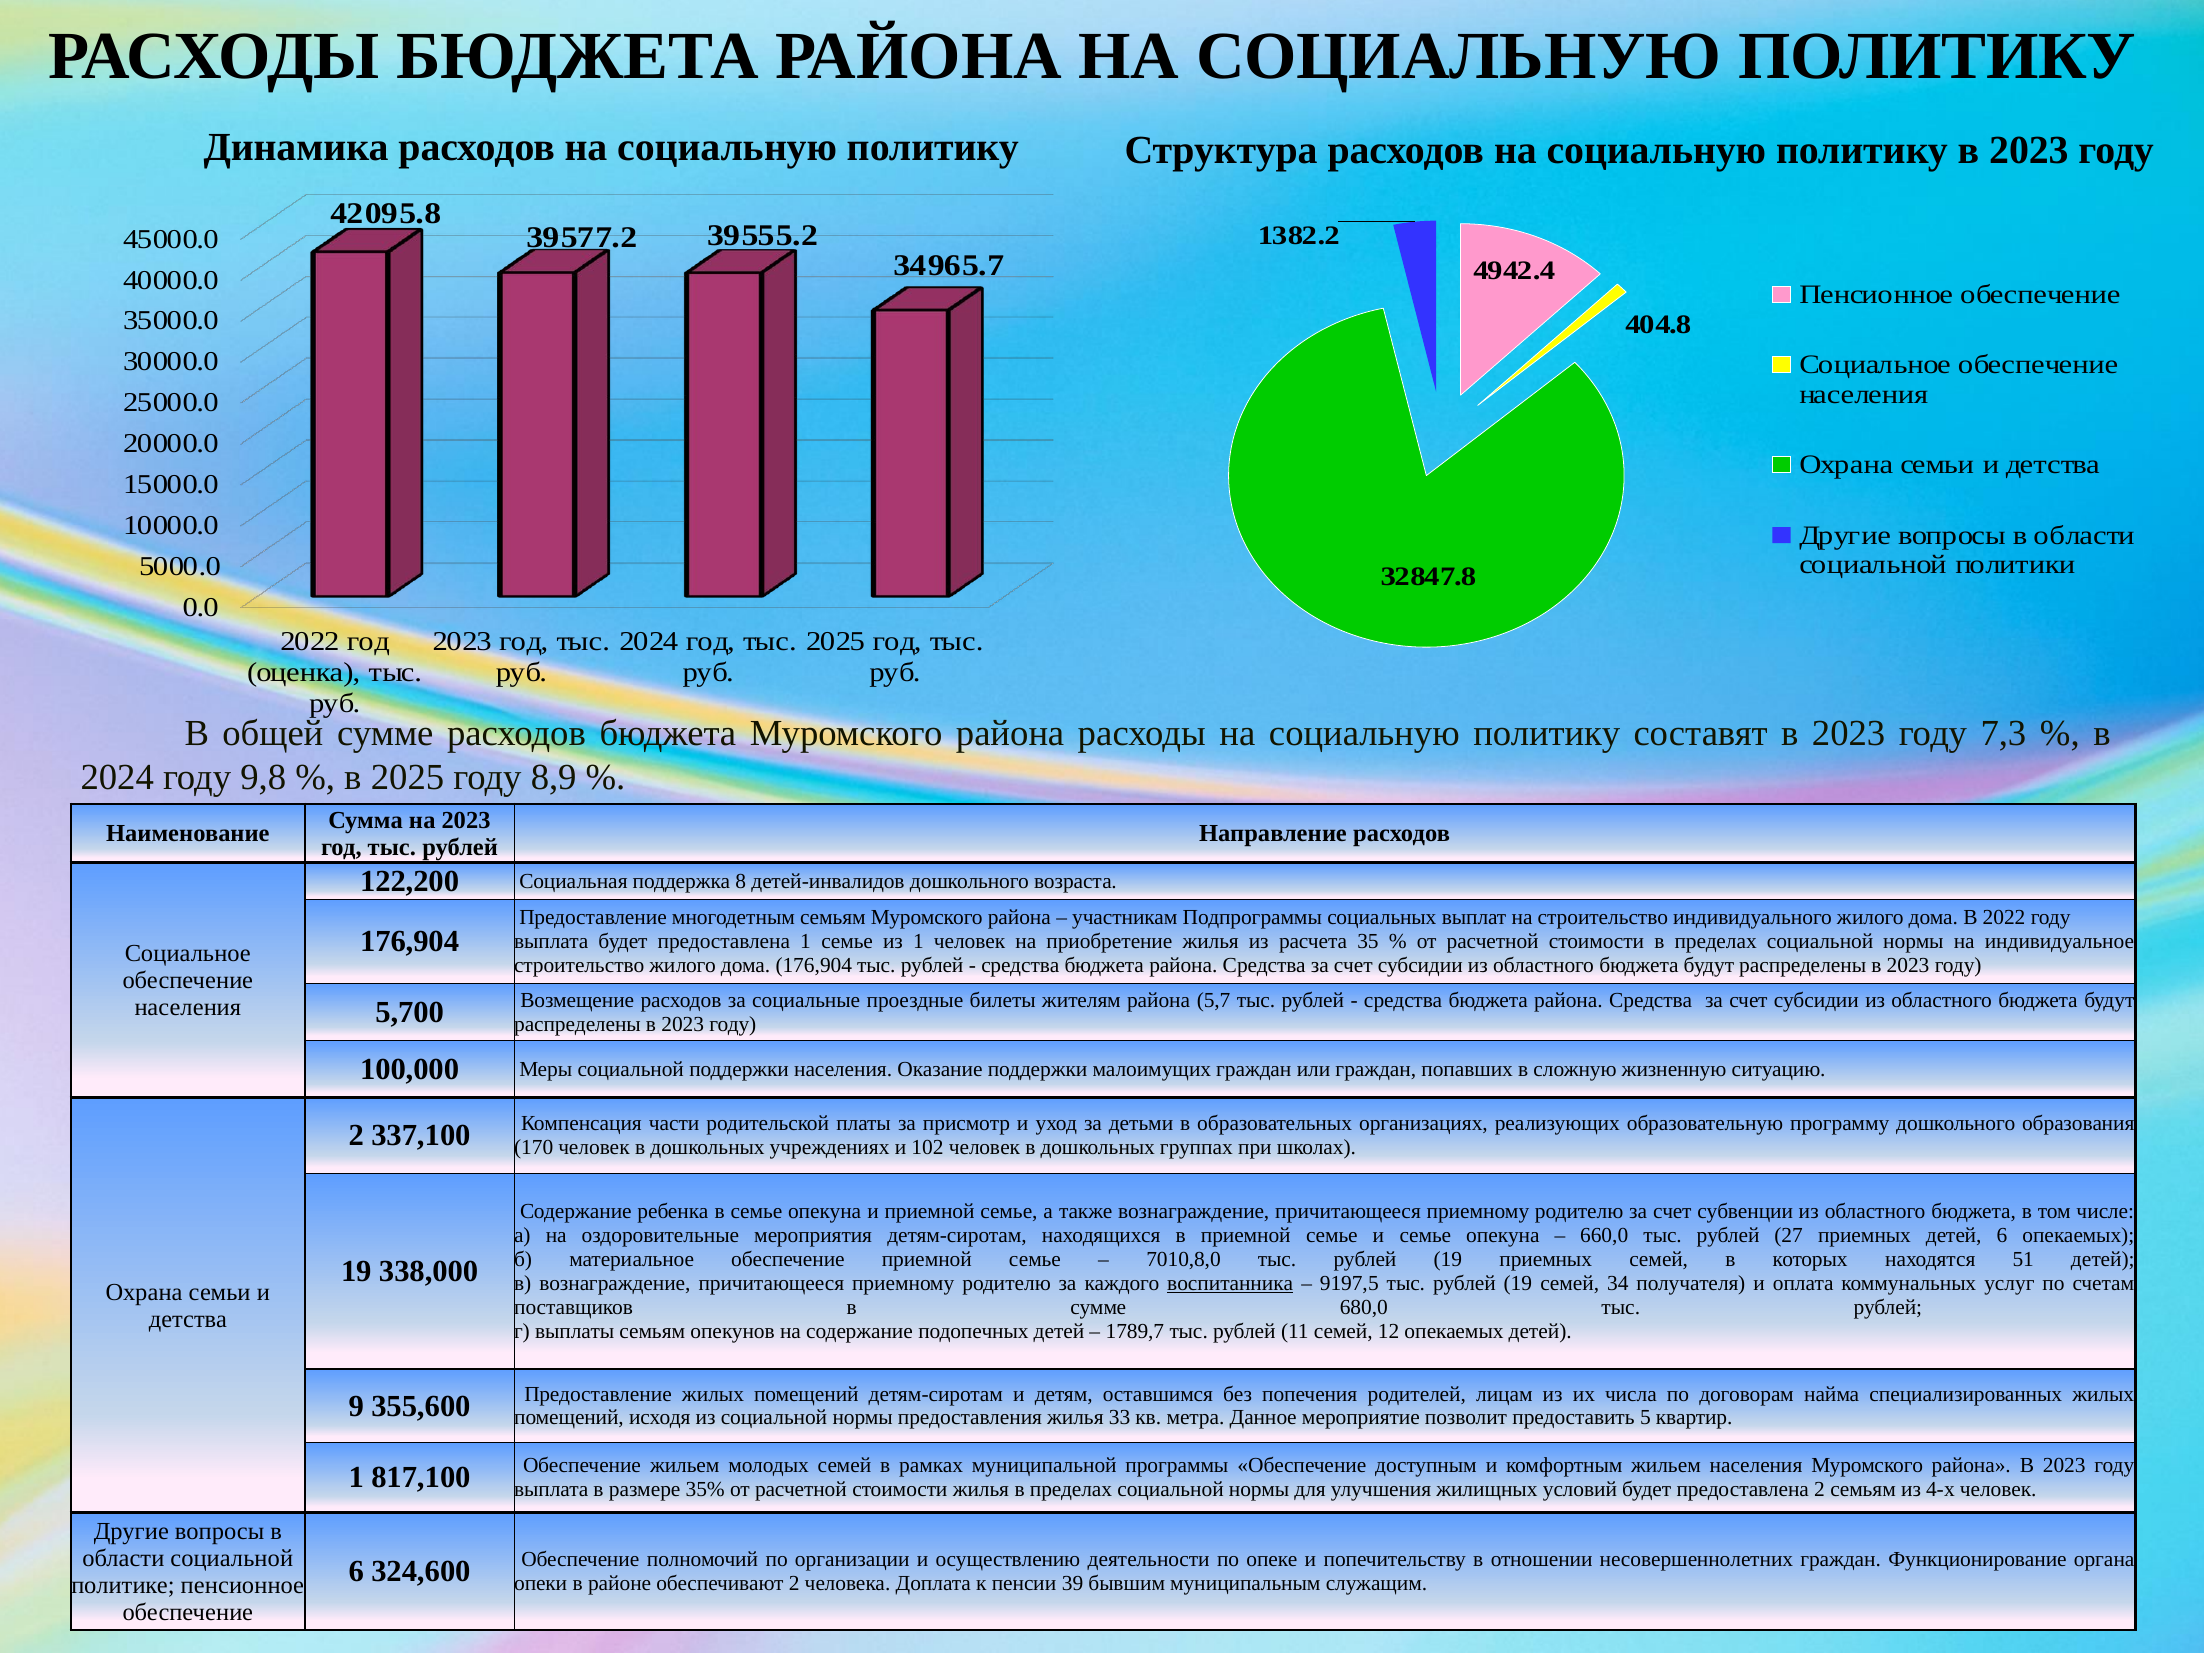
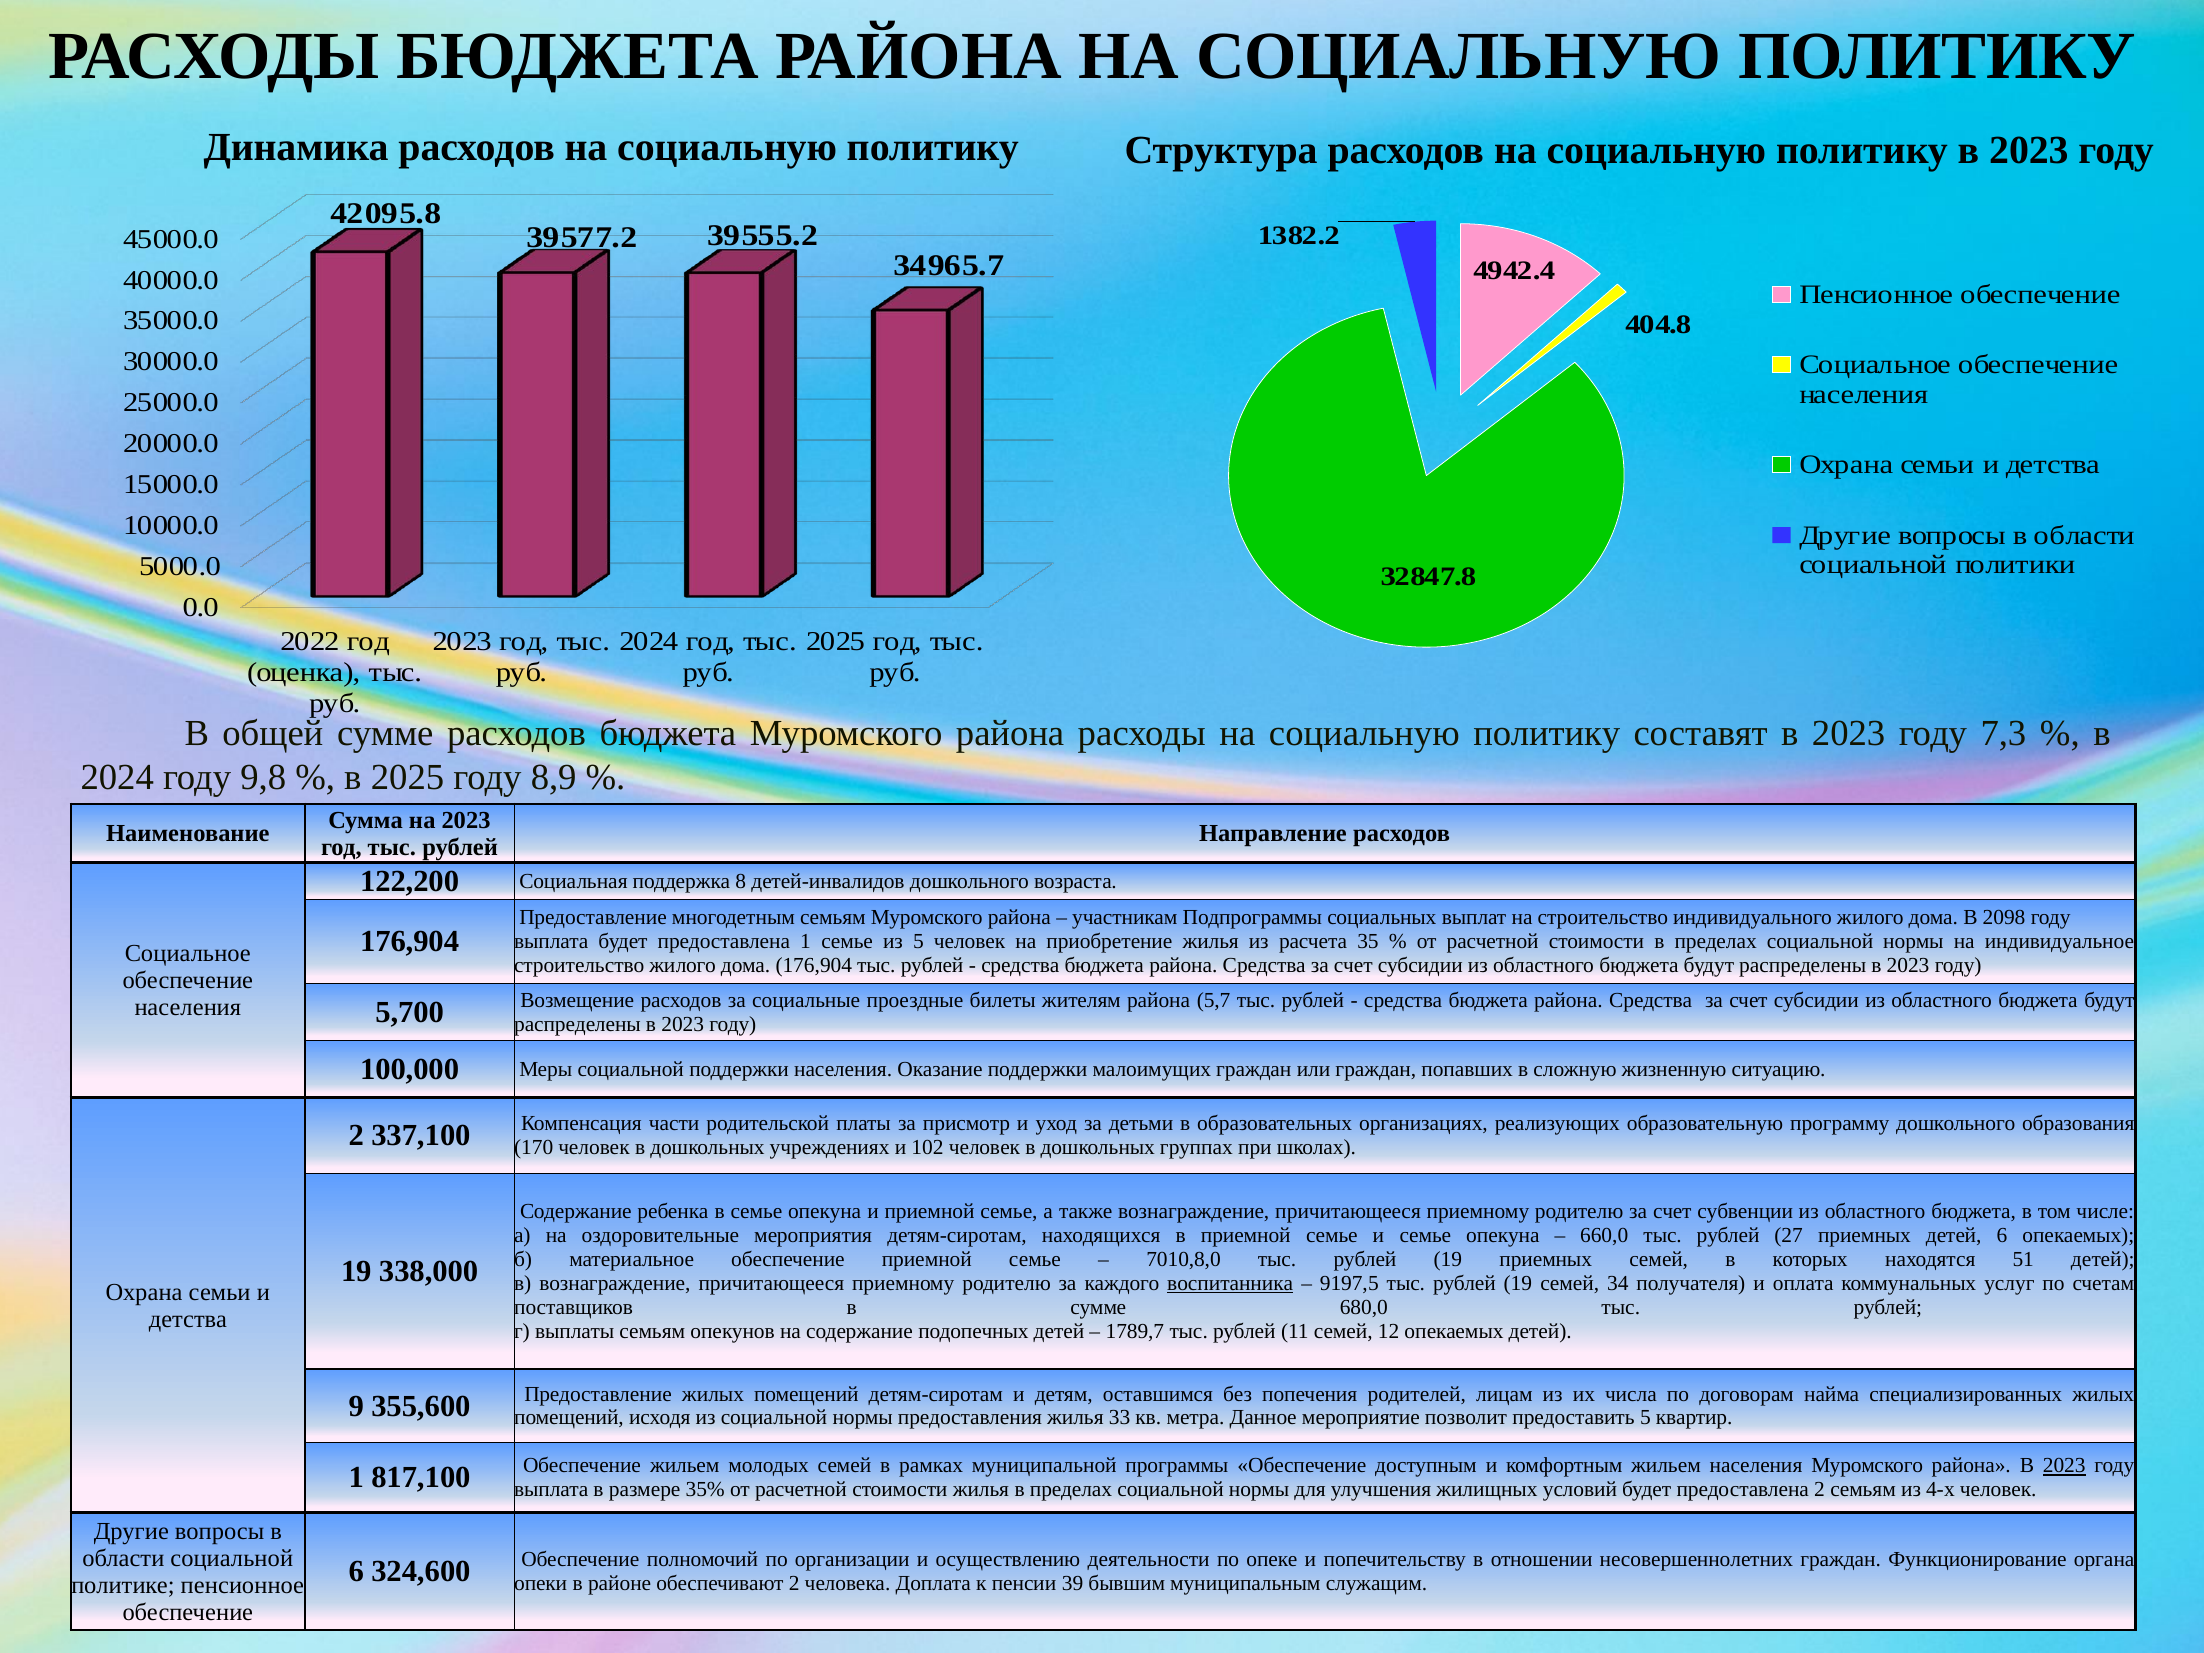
В 2022: 2022 -> 2098 (2004, 918)
из 1: 1 -> 5 (919, 942)
2023 underline: none -> present (2064, 1466)
